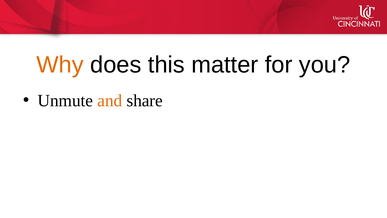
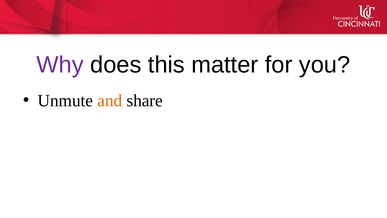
Why colour: orange -> purple (60, 65)
